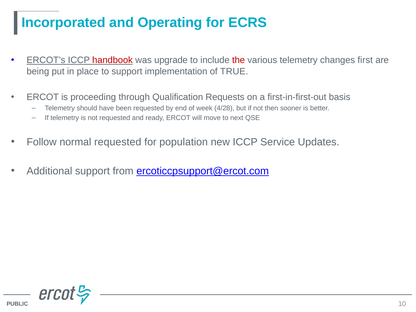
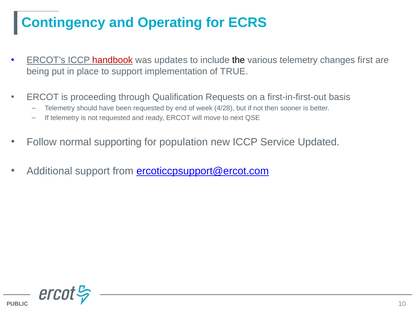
Incorporated: Incorporated -> Contingency (63, 22)
upgrade: upgrade -> updates (171, 60)
the colour: red -> black (239, 60)
normal requested: requested -> supporting (118, 142)
Updates: Updates -> Updated (319, 142)
